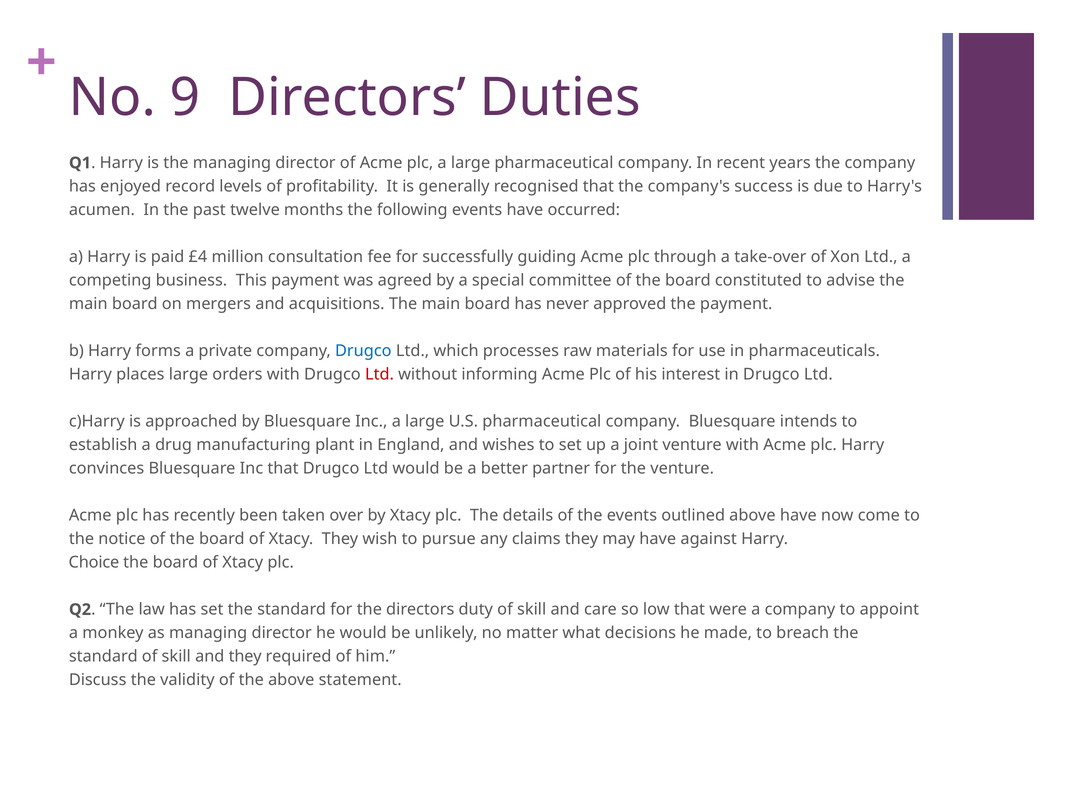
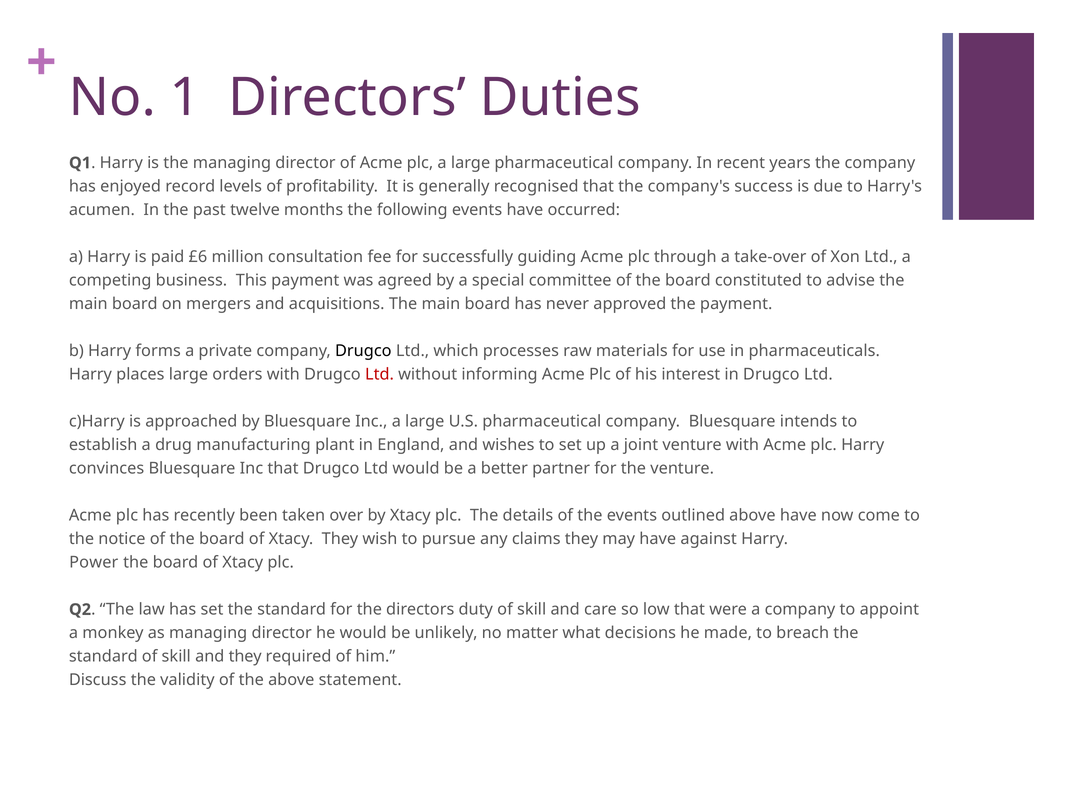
9: 9 -> 1 (185, 98)
£4: £4 -> £6 (198, 257)
Drugco colour: blue -> black (363, 351)
Choice: Choice -> Power (94, 563)
